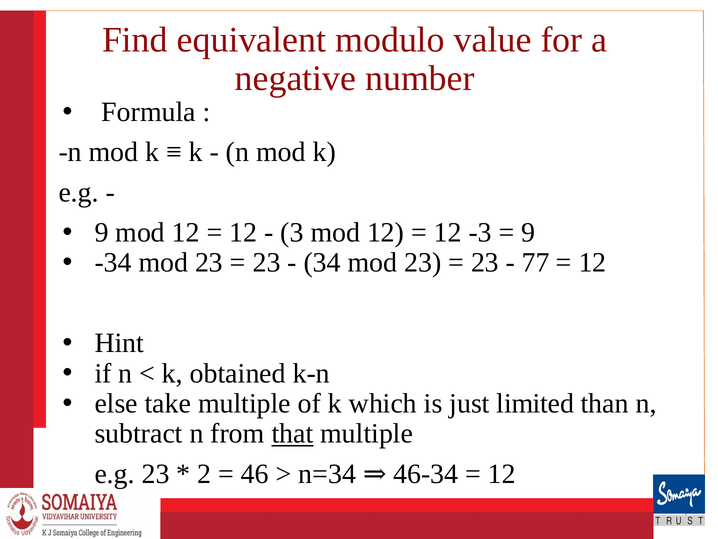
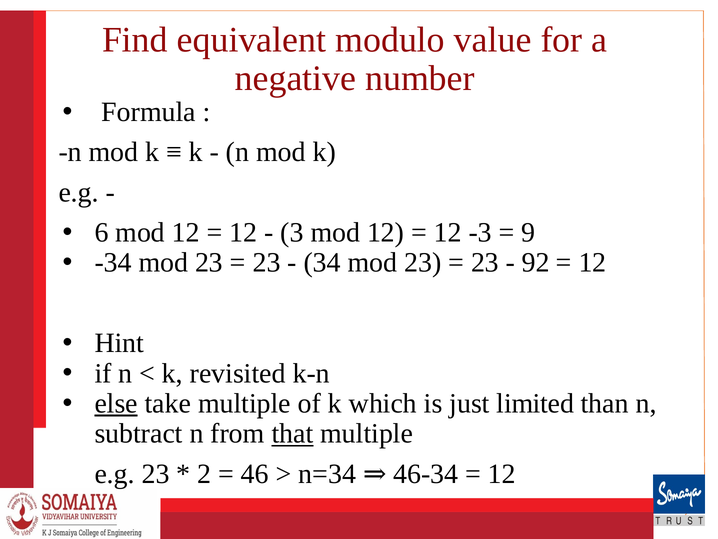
9: 9 -> 6 (102, 232)
77: 77 -> 92 (536, 263)
obtained: obtained -> revisited (238, 373)
else underline: none -> present (116, 403)
